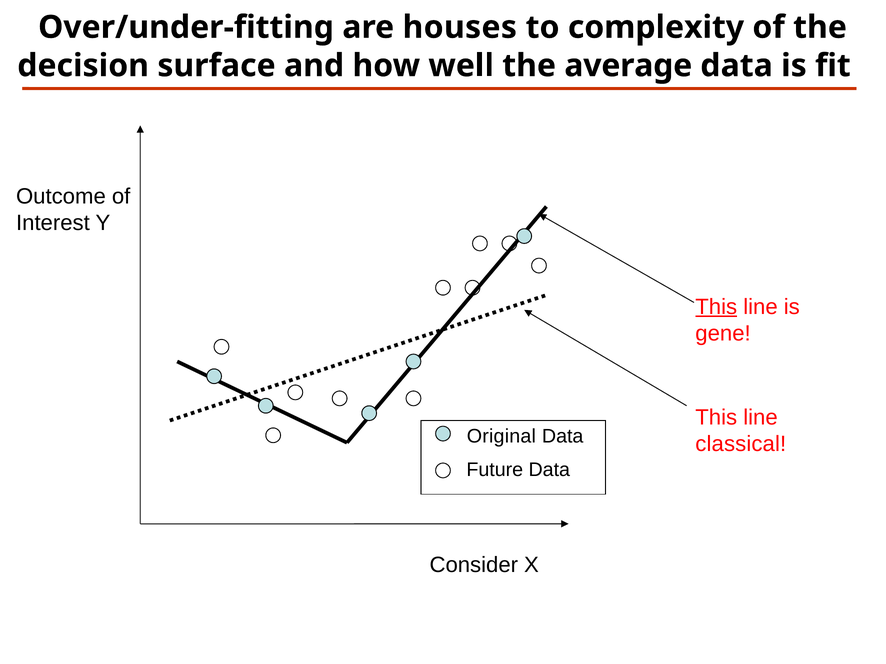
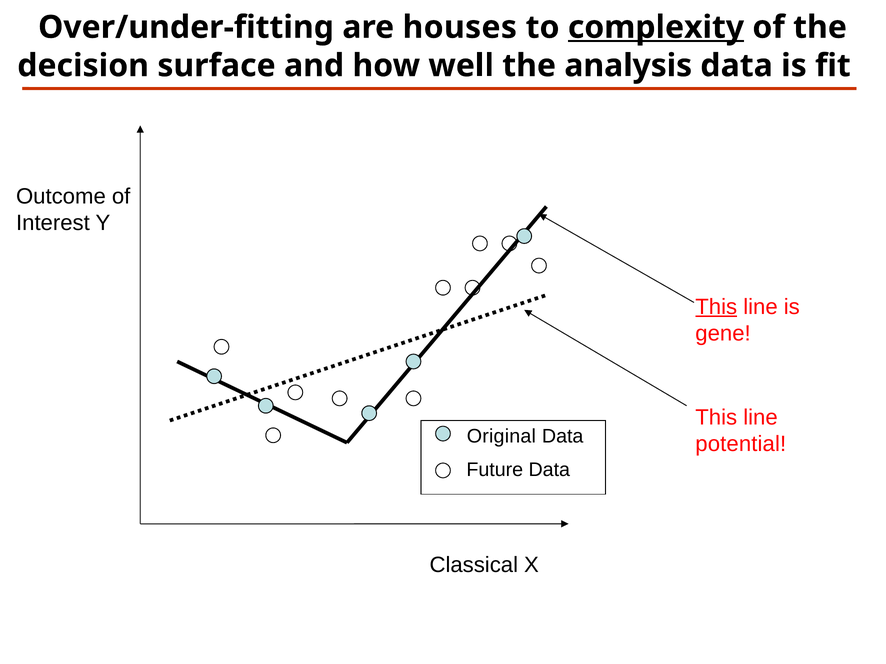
complexity underline: none -> present (656, 27)
average: average -> analysis (628, 66)
classical: classical -> potential (741, 444)
Consider: Consider -> Classical (474, 566)
